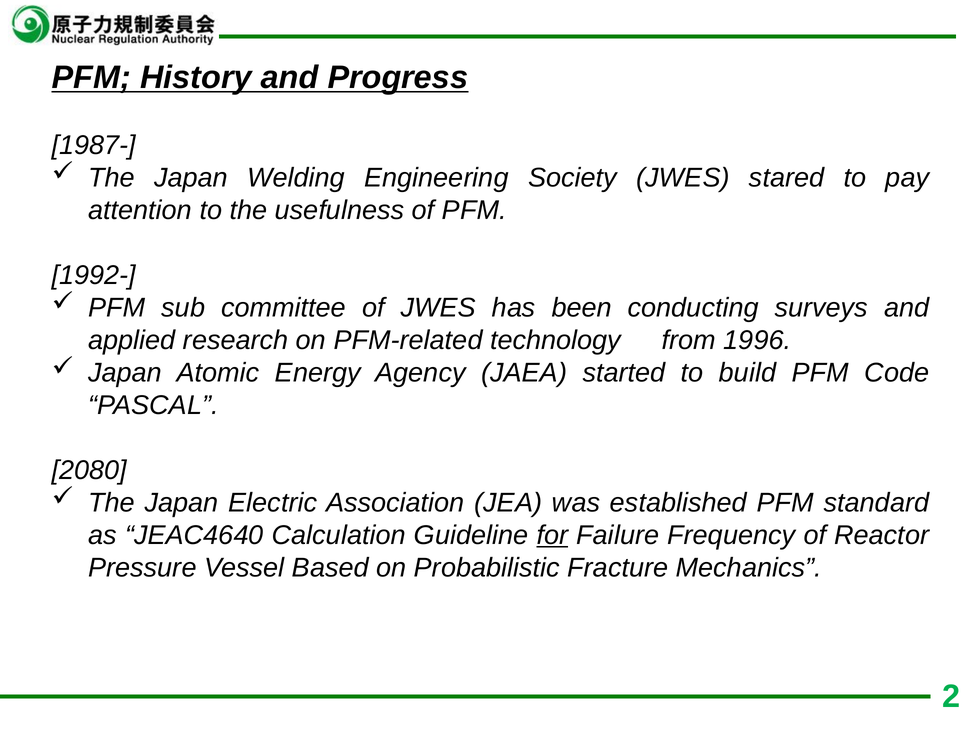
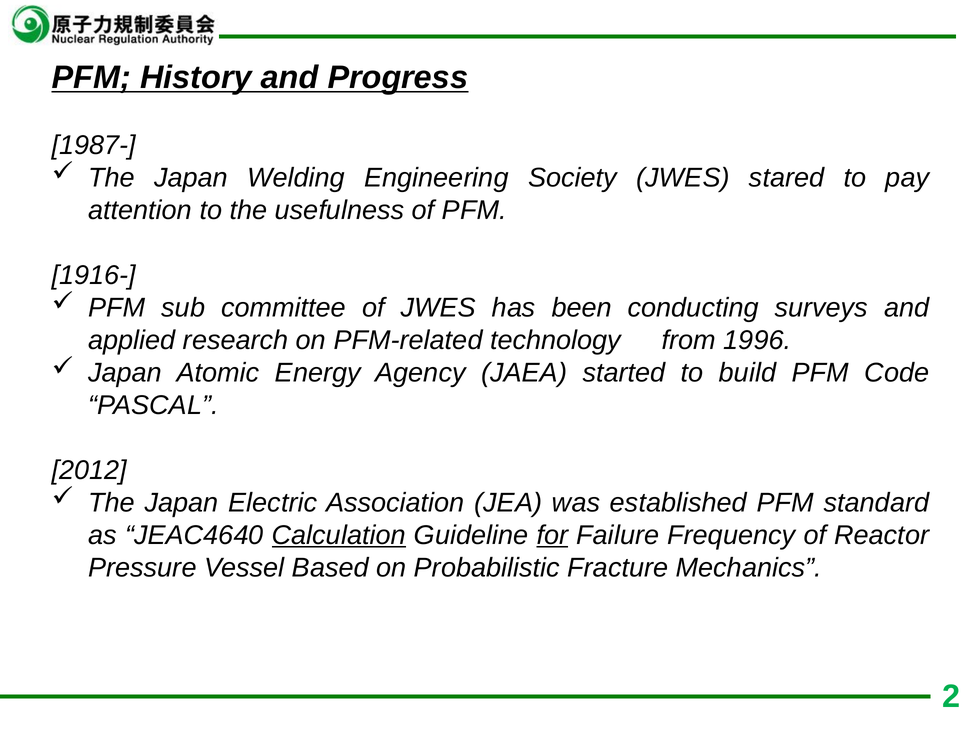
1992-: 1992- -> 1916- (94, 275)
2080: 2080 -> 2012 (89, 470)
Calculation underline: none -> present (339, 535)
